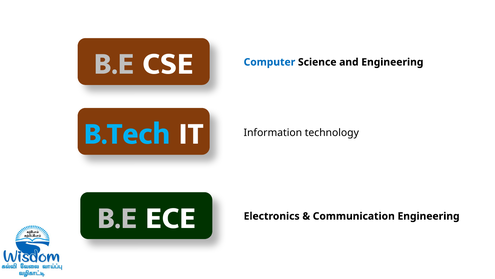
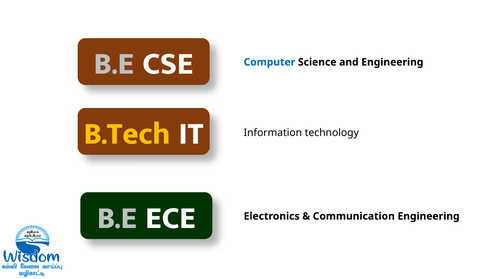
B.Tech colour: light blue -> yellow (127, 133)
